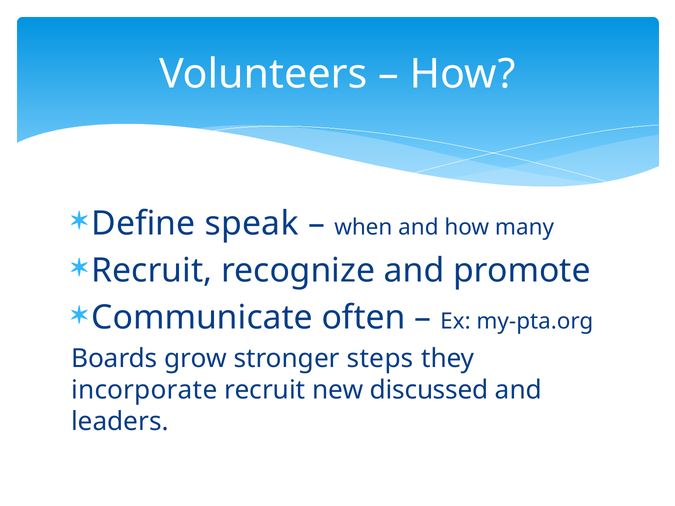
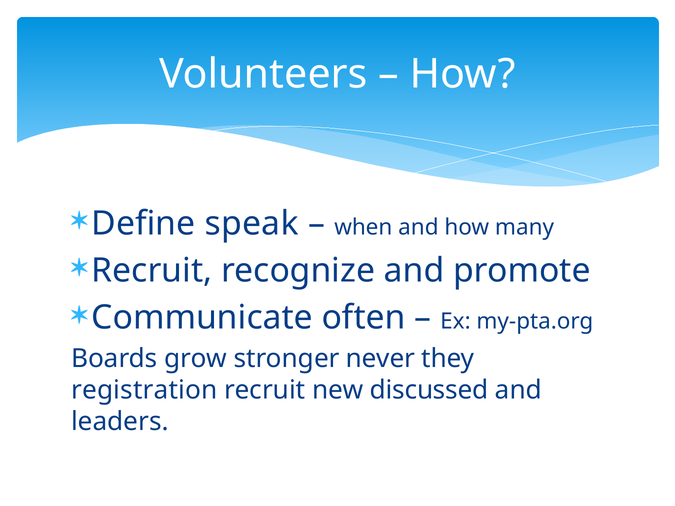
steps: steps -> never (380, 359)
incorporate: incorporate -> registration (144, 390)
